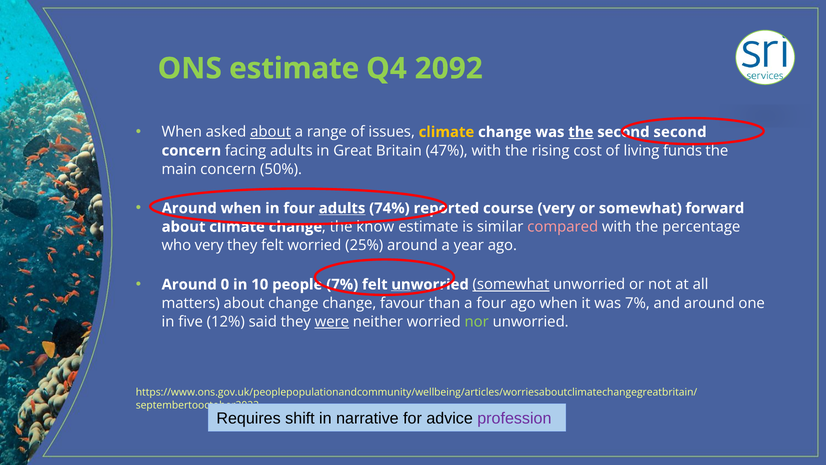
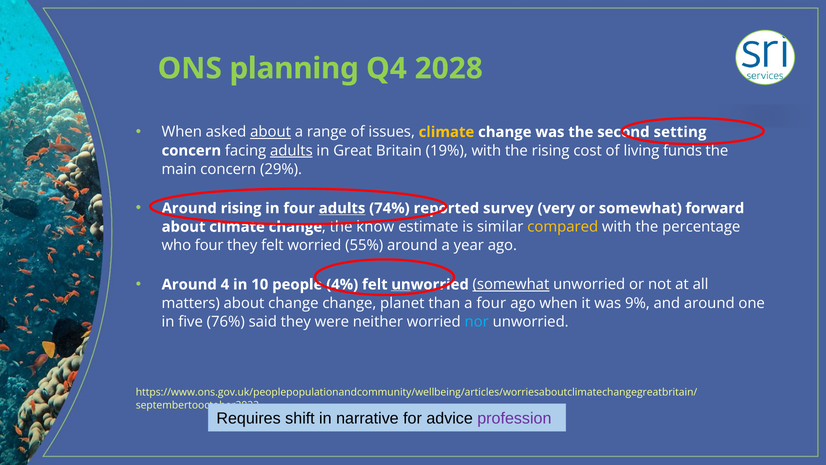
ONS estimate: estimate -> planning (294, 68)
2092: 2092 -> 2028 (449, 68)
the underline: present -> none (581, 132)
second second: second -> setting (680, 132)
adults underline: none -> present (291, 150)
47%: 47% -> 19% (447, 150)
50%: 50% -> 29% (281, 169)
Around when: when -> rising (241, 208)
course: course -> survey (508, 208)
compared colour: pink -> yellow (563, 227)
who very: very -> four (209, 245)
25%: 25% -> 55% (364, 245)
0: 0 -> 4 (225, 284)
people 7%: 7% -> 4% (342, 284)
favour: favour -> planet (402, 303)
was 7%: 7% -> 9% (637, 303)
12%: 12% -> 76% (226, 321)
were underline: present -> none (332, 321)
nor colour: light green -> light blue (477, 321)
